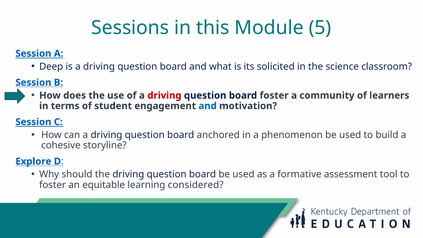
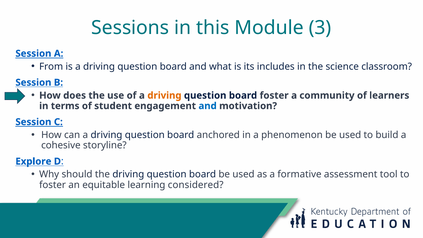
5: 5 -> 3 (320, 28)
Deep: Deep -> From (51, 66)
solicited: solicited -> includes (276, 66)
driving colour: red -> orange (164, 95)
